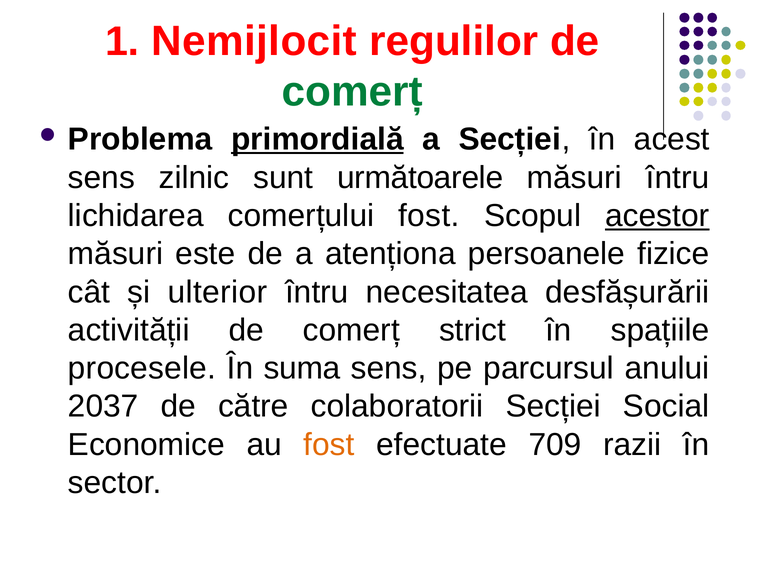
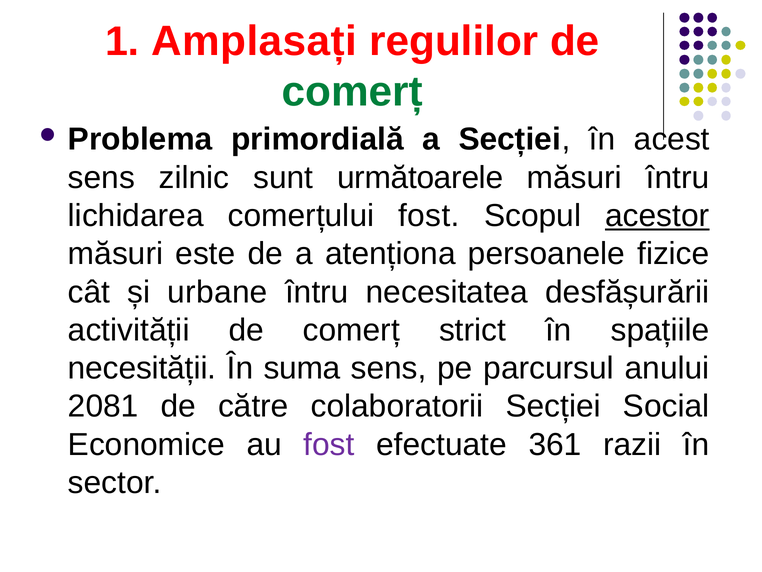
Nemijlocit: Nemijlocit -> Amplasați (254, 41)
primordială underline: present -> none (317, 139)
ulterior: ulterior -> urbane (218, 292)
procesele: procesele -> necesității (142, 368)
2037: 2037 -> 2081 (103, 406)
fost colour: orange -> purple (329, 444)
709: 709 -> 361 (555, 444)
